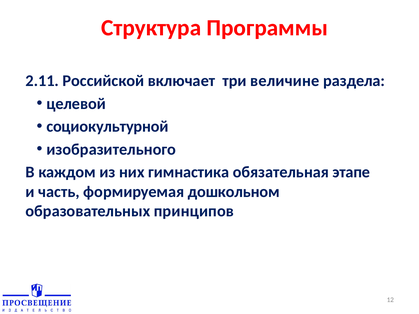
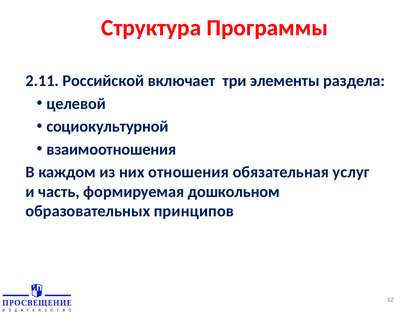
величине: величине -> элементы (285, 81)
изобразительного: изобразительного -> взаимоотношения (111, 149)
гимнастика: гимнастика -> отношения (189, 172)
этапе: этапе -> услуг (351, 172)
